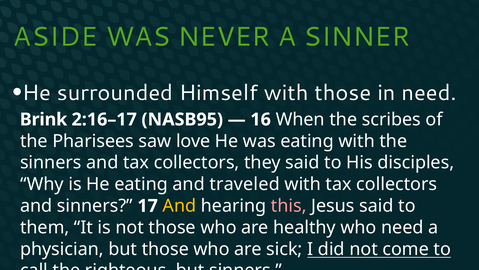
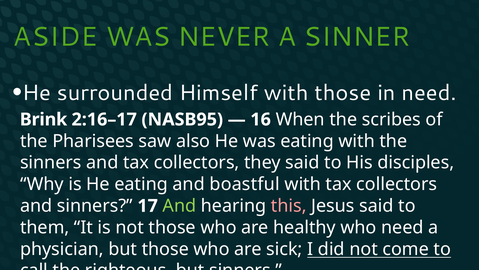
love: love -> also (193, 141)
traveled: traveled -> boastful (245, 184)
And colour: yellow -> light green (179, 205)
